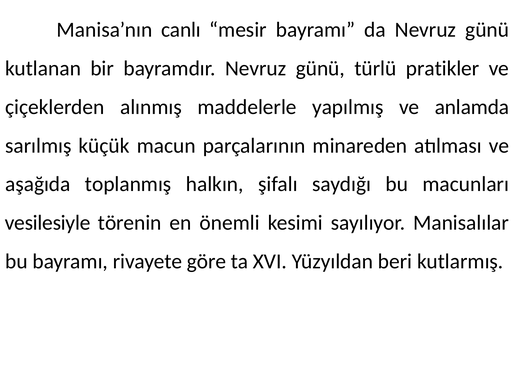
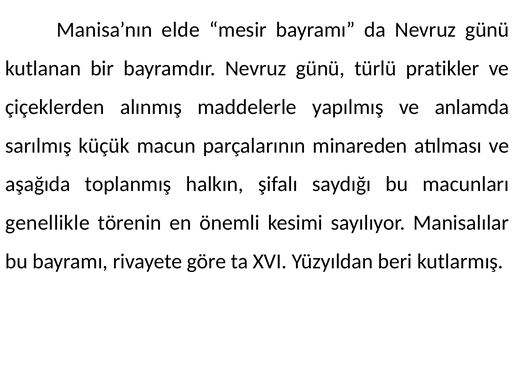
canlı: canlı -> elde (181, 30)
vesilesiyle: vesilesiyle -> genellikle (47, 223)
